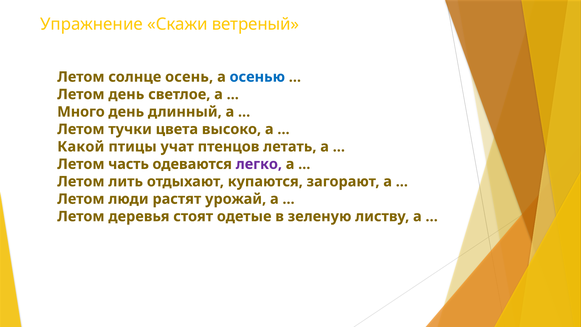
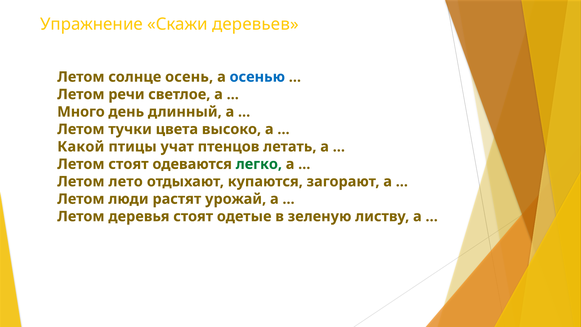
ветреный: ветреный -> деревьев (255, 24)
Летом день: день -> речи (126, 94)
Летом часть: часть -> стоят (128, 164)
легко colour: purple -> green (259, 164)
лить: лить -> лето (126, 181)
